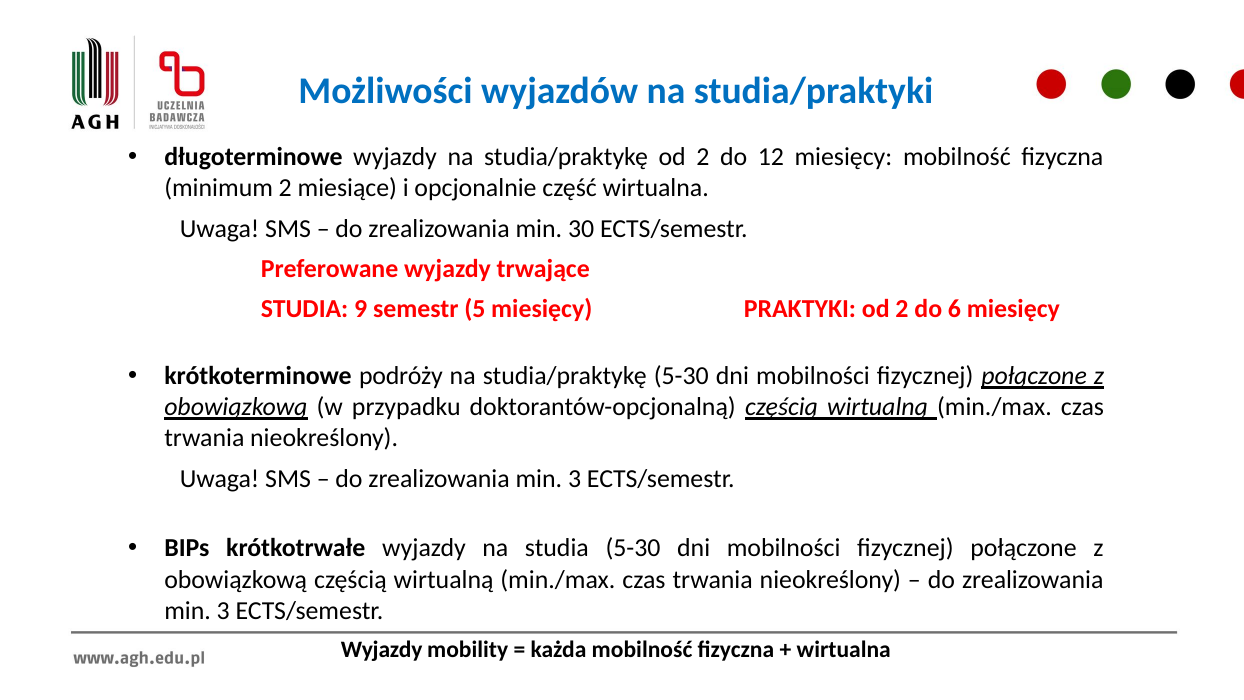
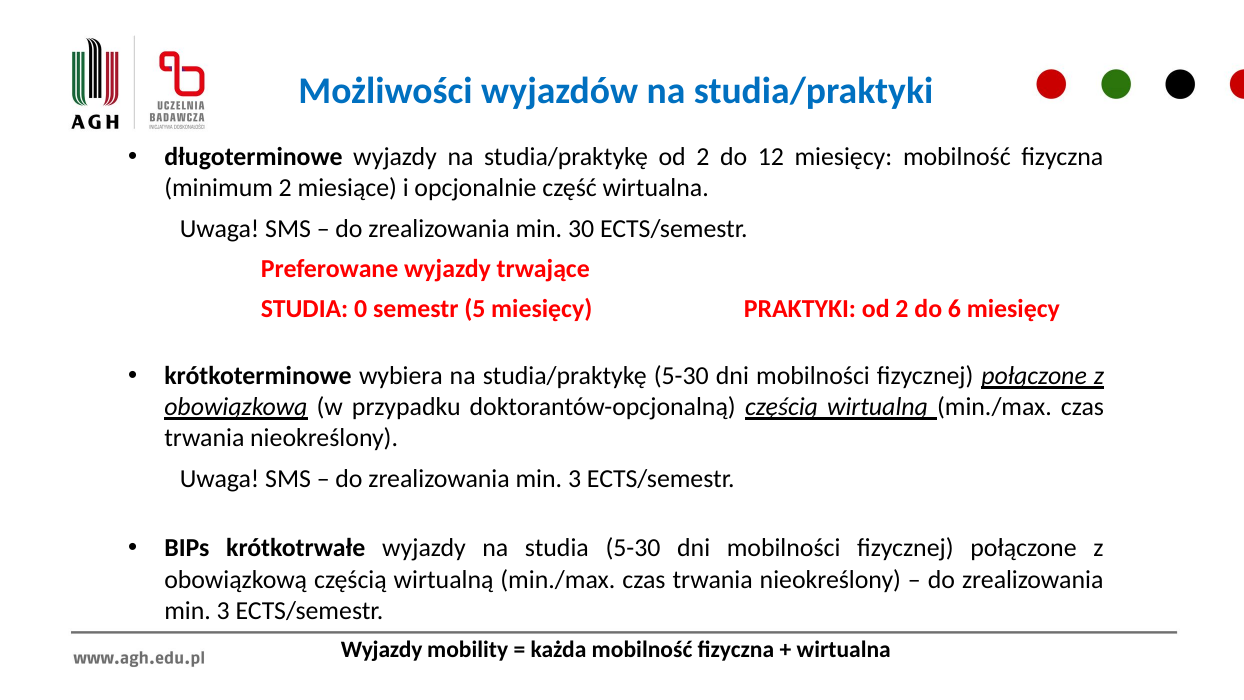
9: 9 -> 0 (361, 309)
podróży: podróży -> wybiera (401, 376)
